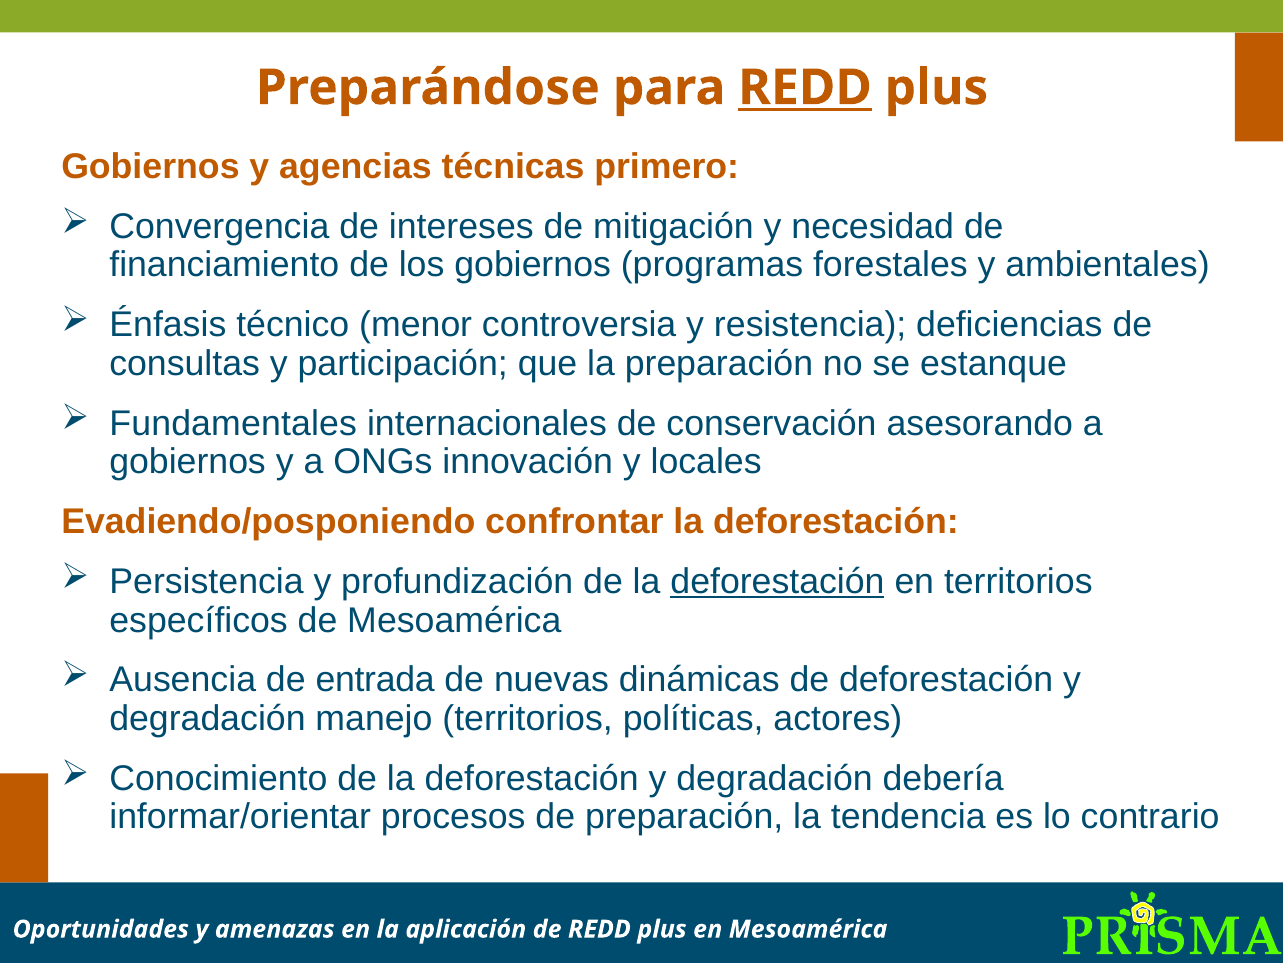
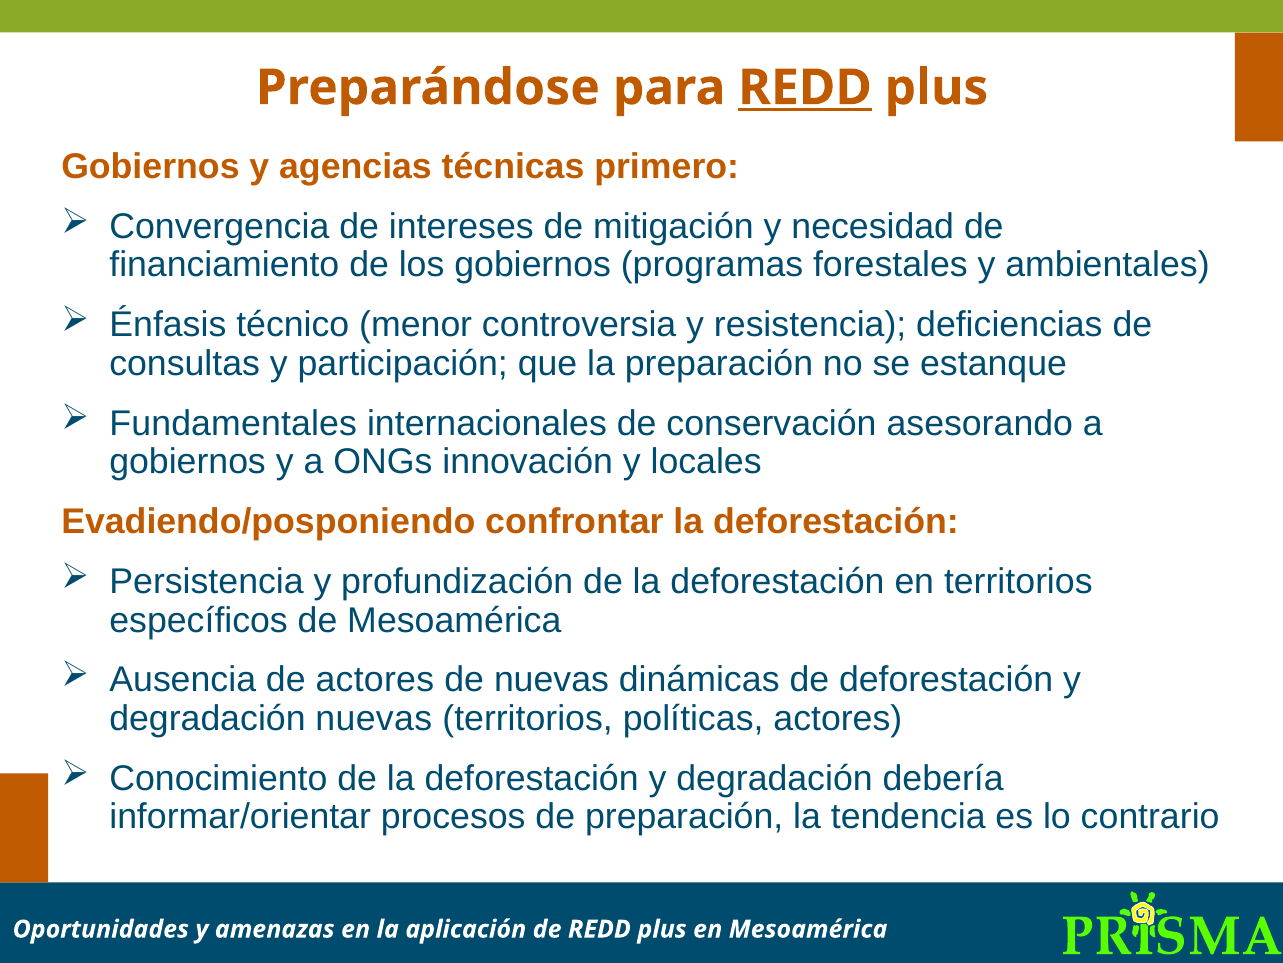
deforestación underline: present -> none (777, 581)
de entrada: entrada -> actores (375, 680)
degradación manejo: manejo -> nuevas (374, 718)
